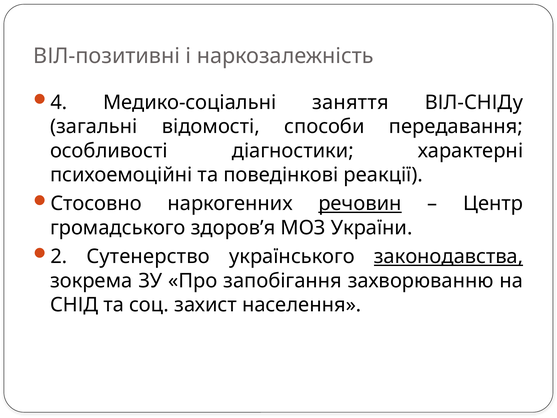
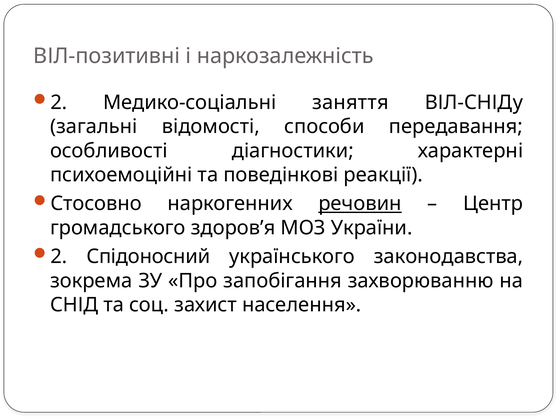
4: 4 -> 2 (59, 102)
Сутенерство: Сутенерство -> Спідоносний (148, 256)
законодавства underline: present -> none (449, 256)
